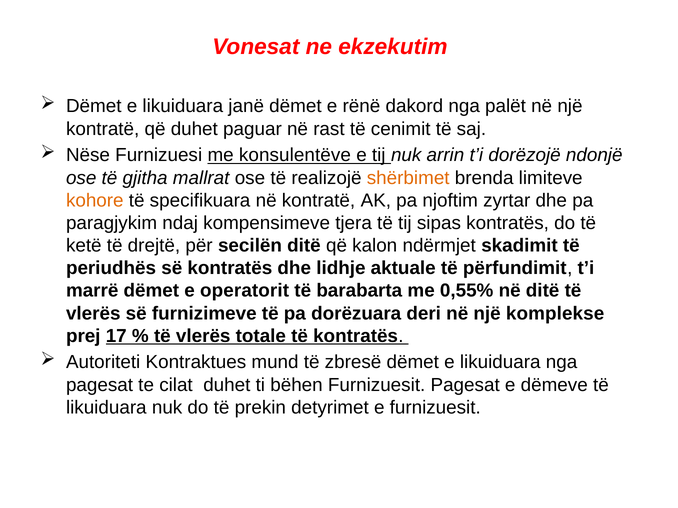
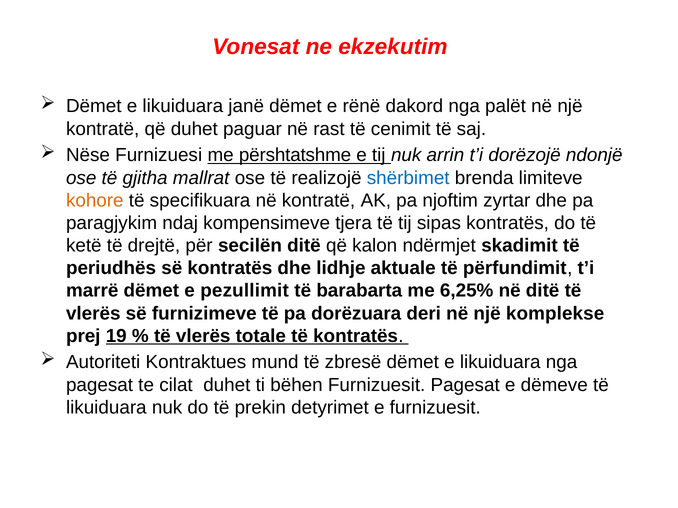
konsulentëve: konsulentëve -> përshtatshme (295, 155)
shërbimet colour: orange -> blue (408, 178)
operatorit: operatorit -> pezullimit (245, 291)
0,55%: 0,55% -> 6,25% (467, 291)
17: 17 -> 19 (116, 336)
